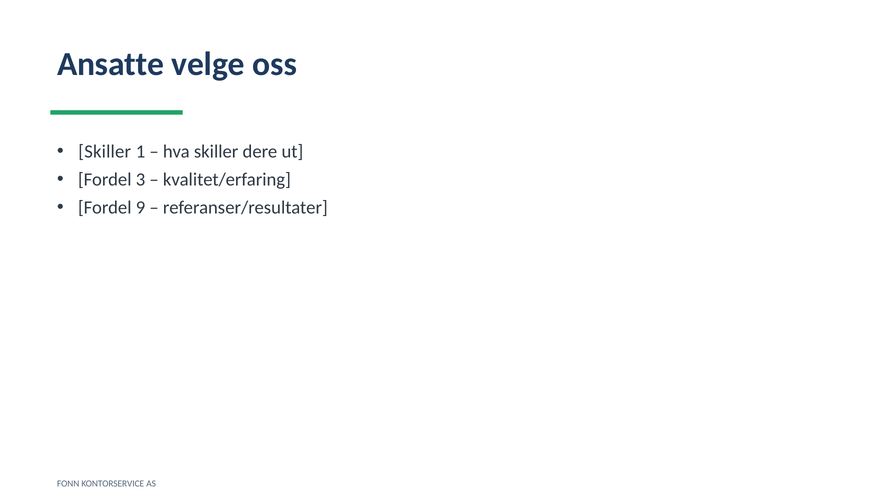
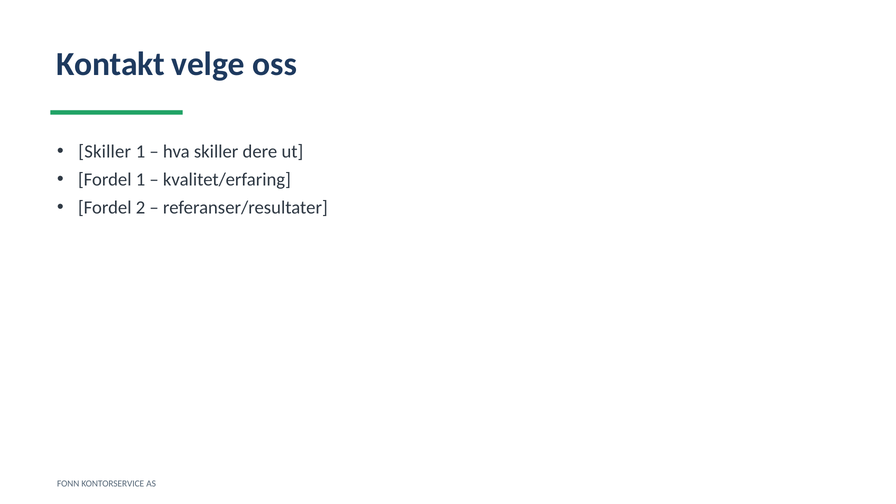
Ansatte: Ansatte -> Kontakt (111, 64)
Fordel 3: 3 -> 1 (141, 180)
9: 9 -> 2 (141, 208)
